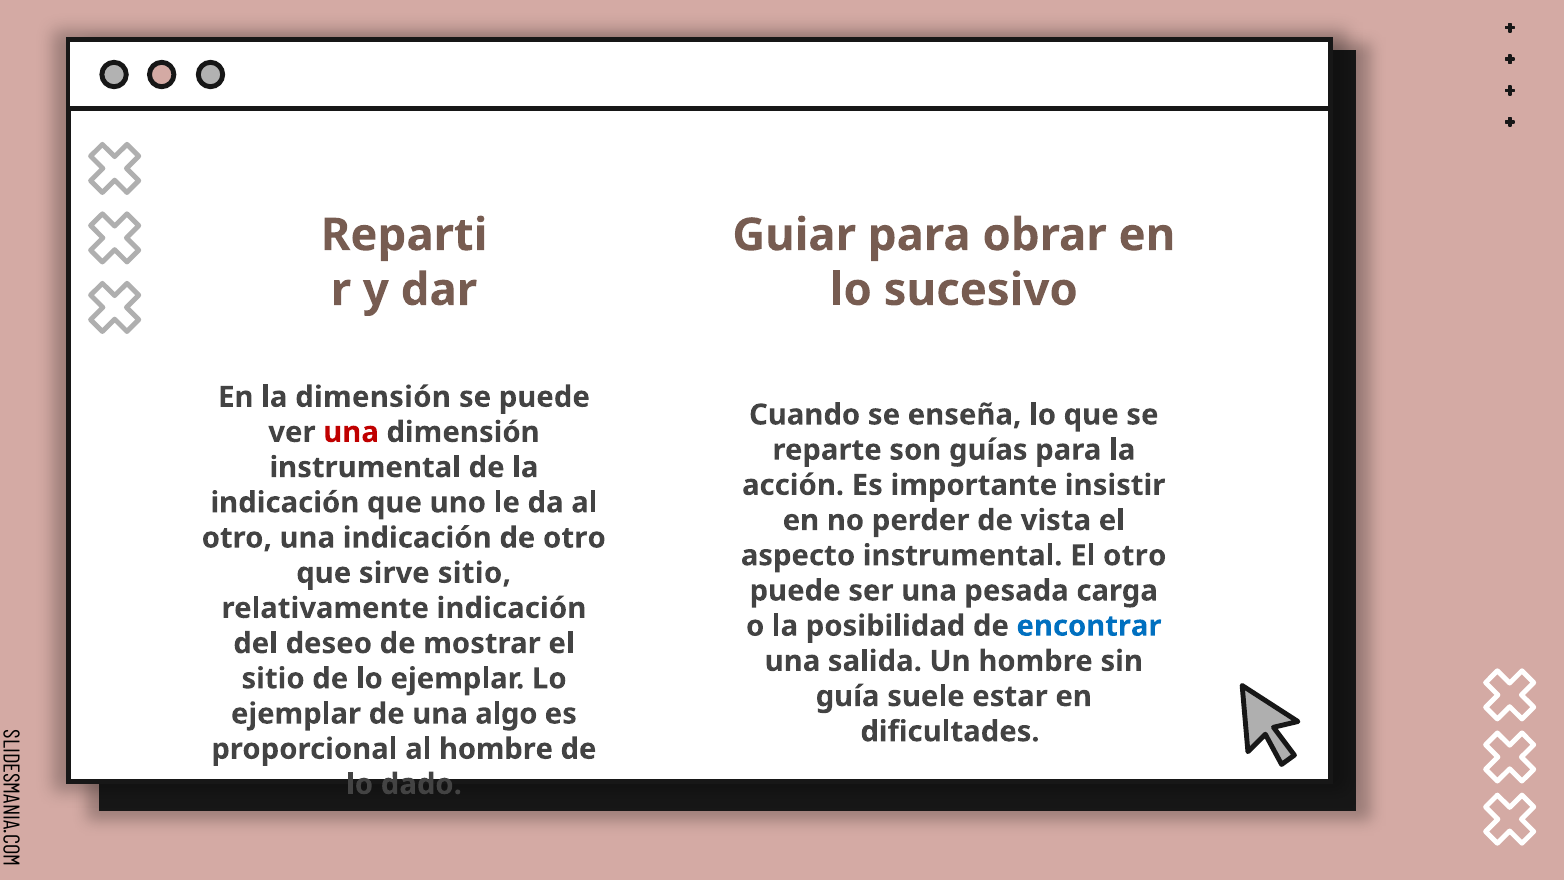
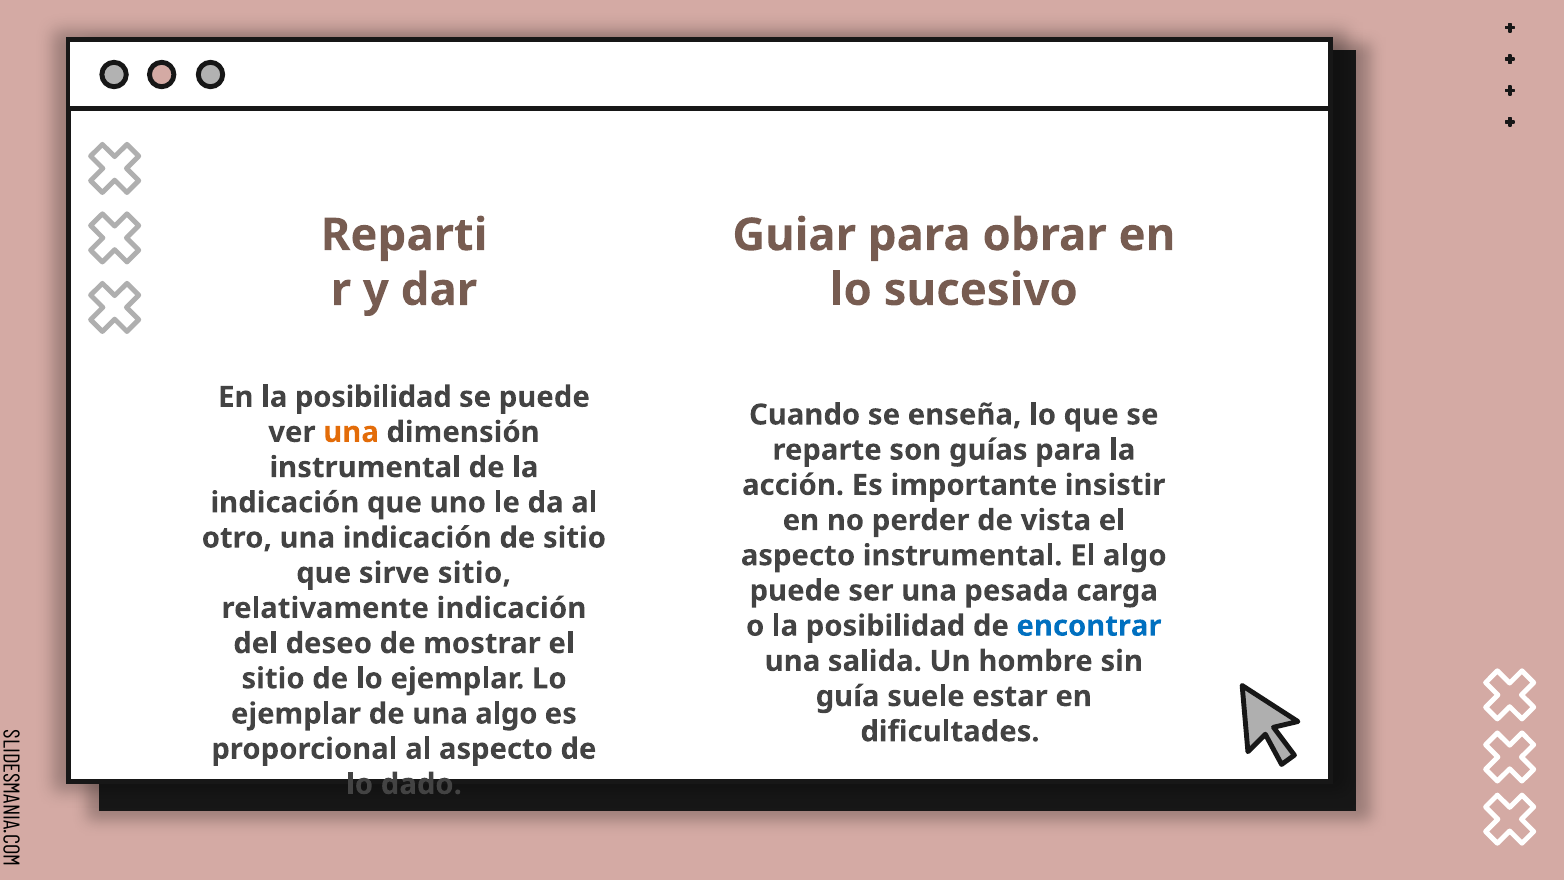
En la dimensión: dimensión -> posibilidad (373, 397)
una colour: red -> orange (351, 432)
de otro: otro -> sitio (575, 538)
El otro: otro -> algo (1135, 555)
al hombre: hombre -> aspecto (496, 749)
